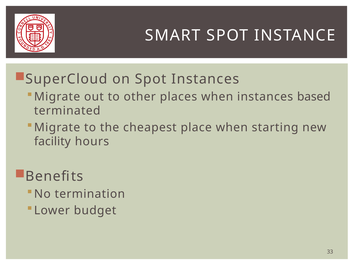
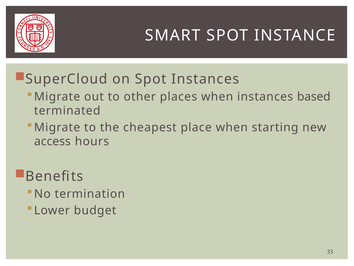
facility: facility -> access (52, 141)
